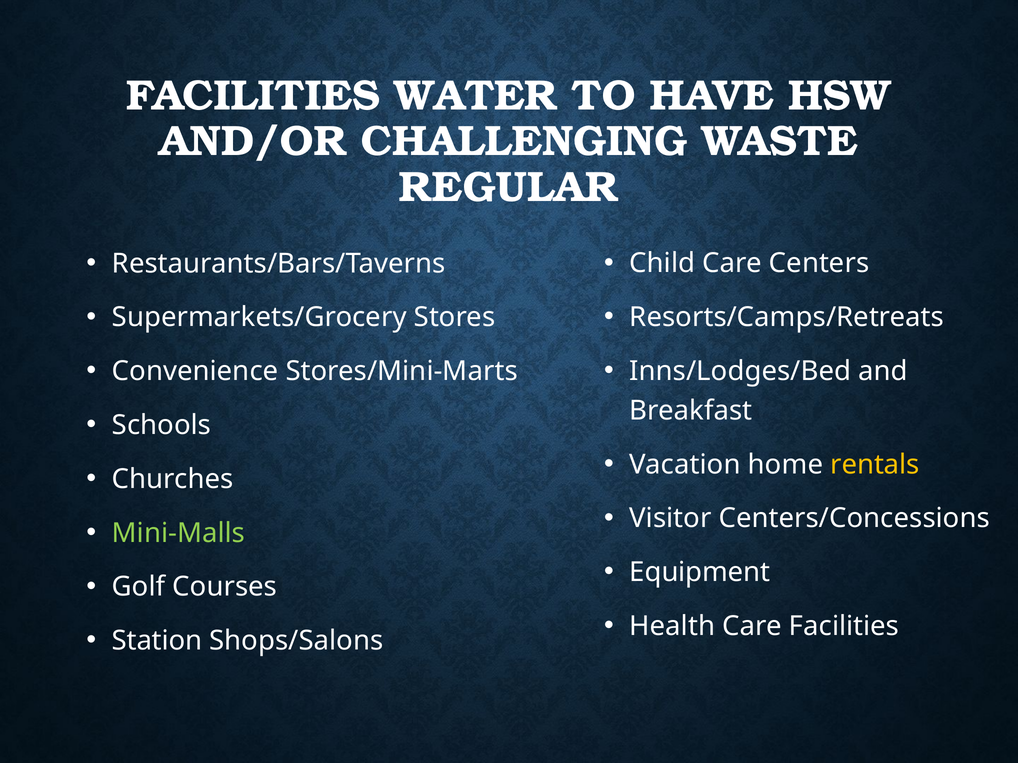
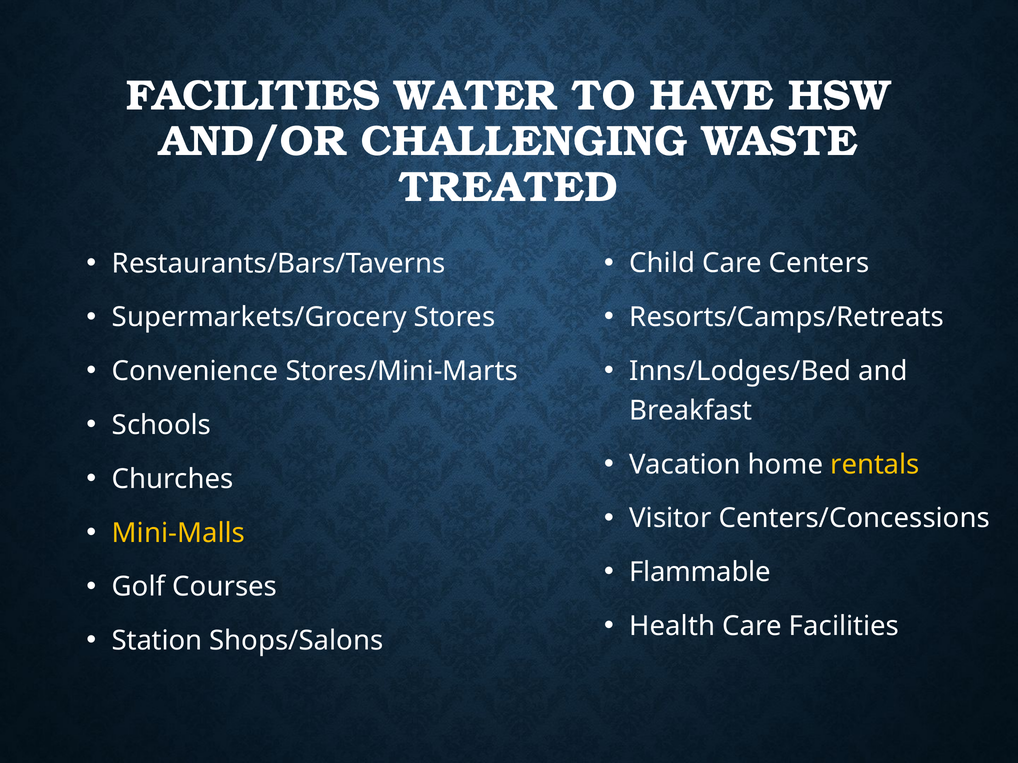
REGULAR: REGULAR -> TREATED (508, 187)
Mini-Malls colour: light green -> yellow (179, 533)
Equipment: Equipment -> Flammable (700, 573)
